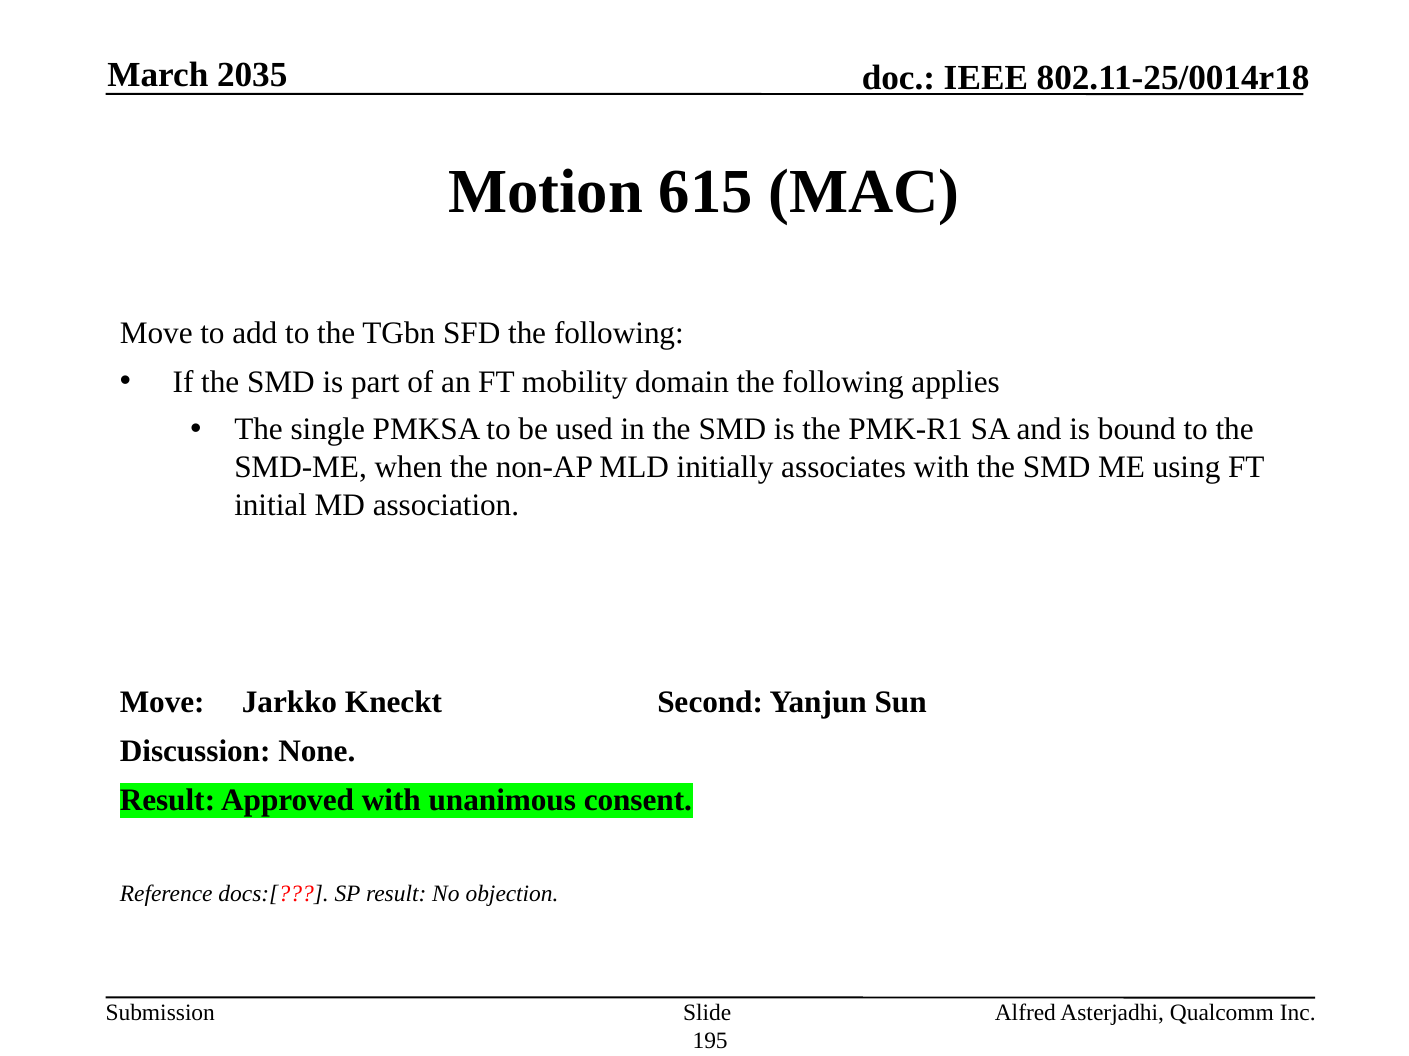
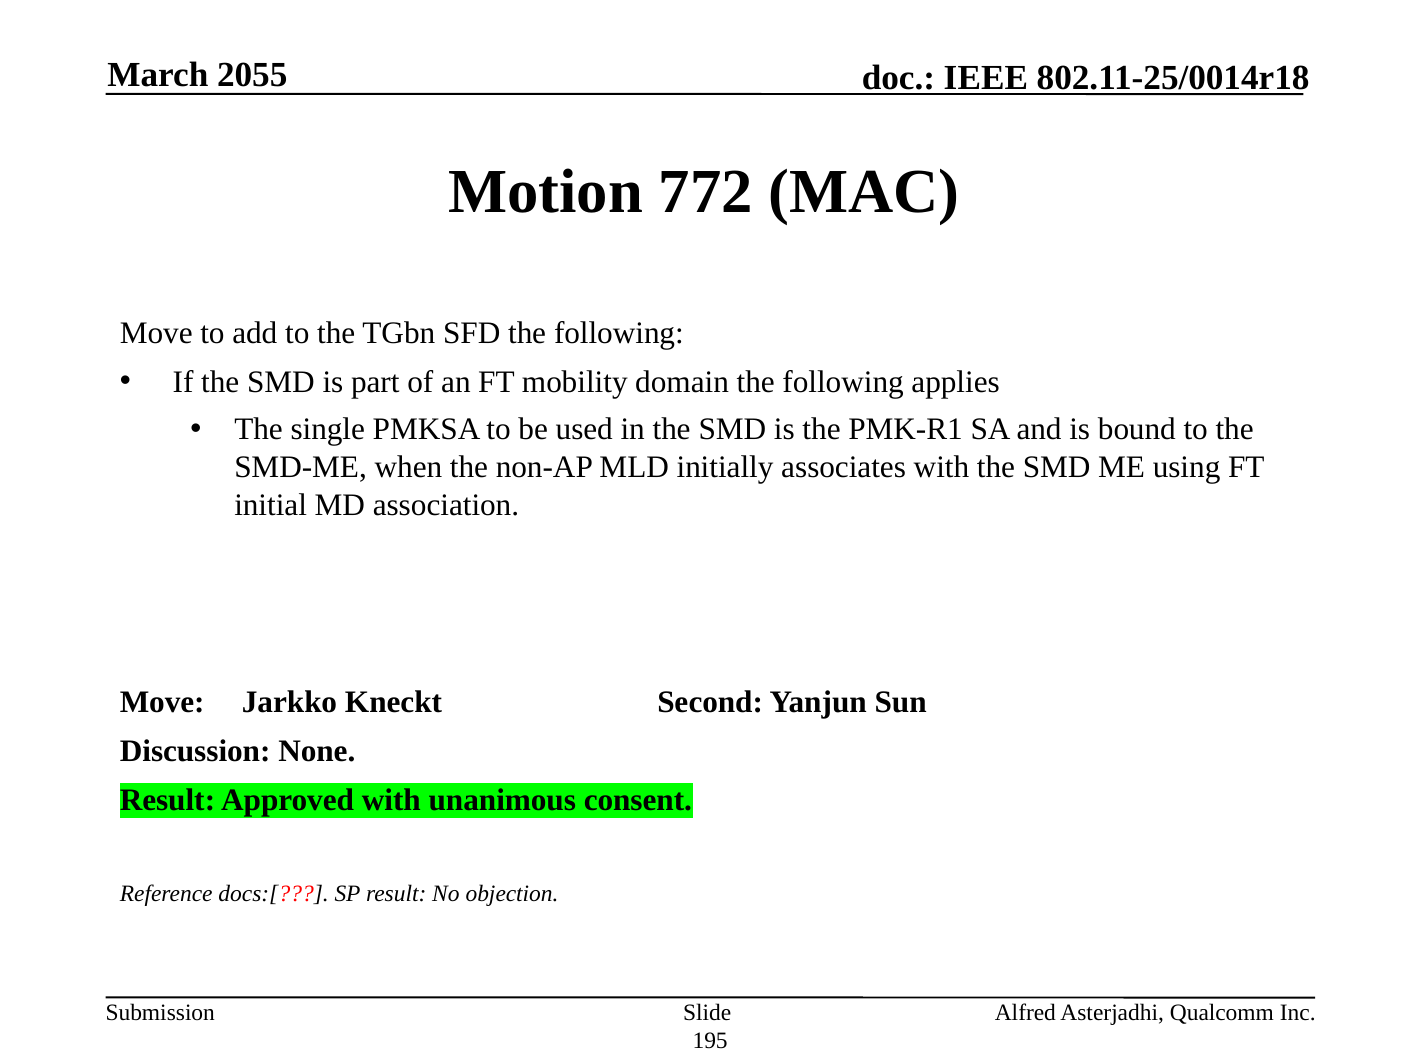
2035: 2035 -> 2055 (252, 75)
615: 615 -> 772 (706, 192)
